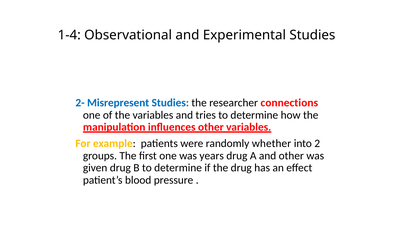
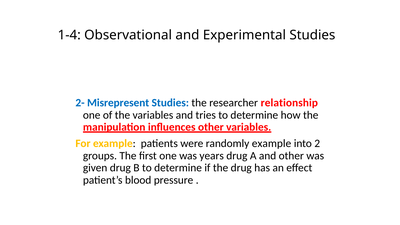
connections: connections -> relationship (289, 103)
randomly whether: whether -> example (272, 144)
